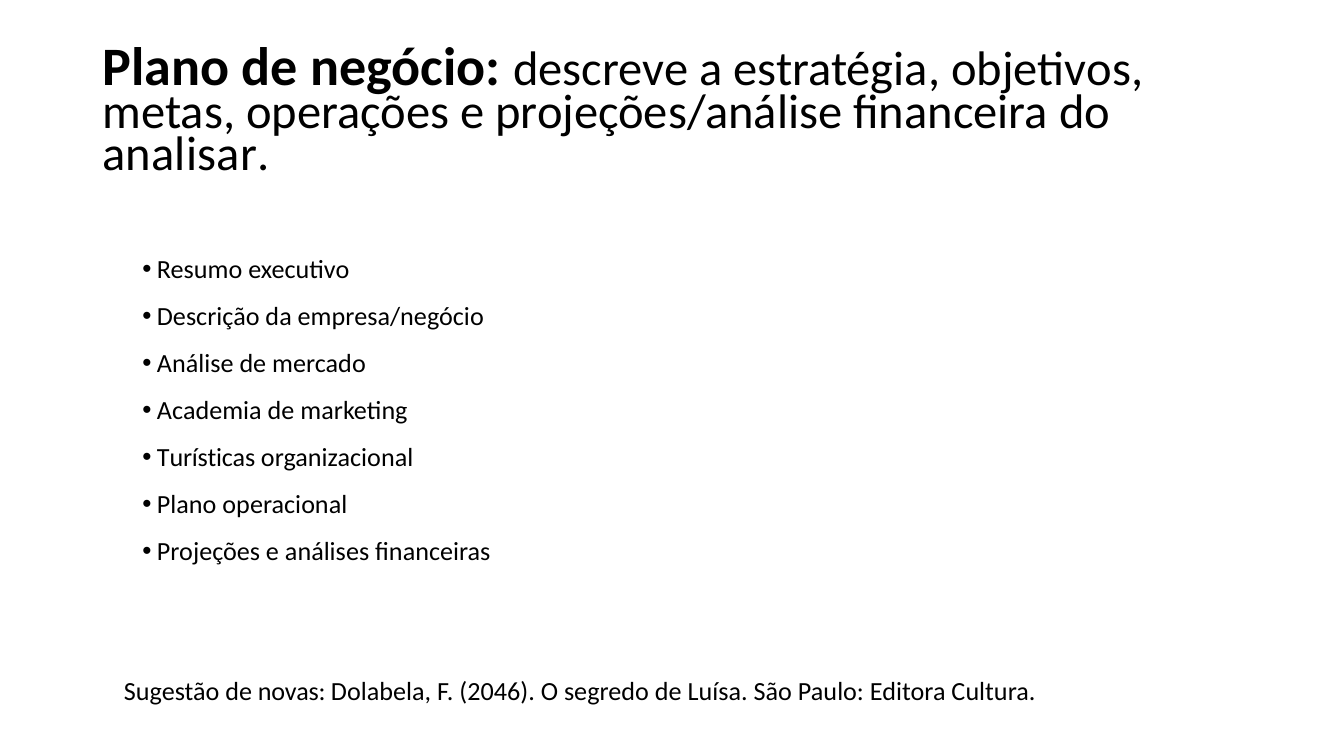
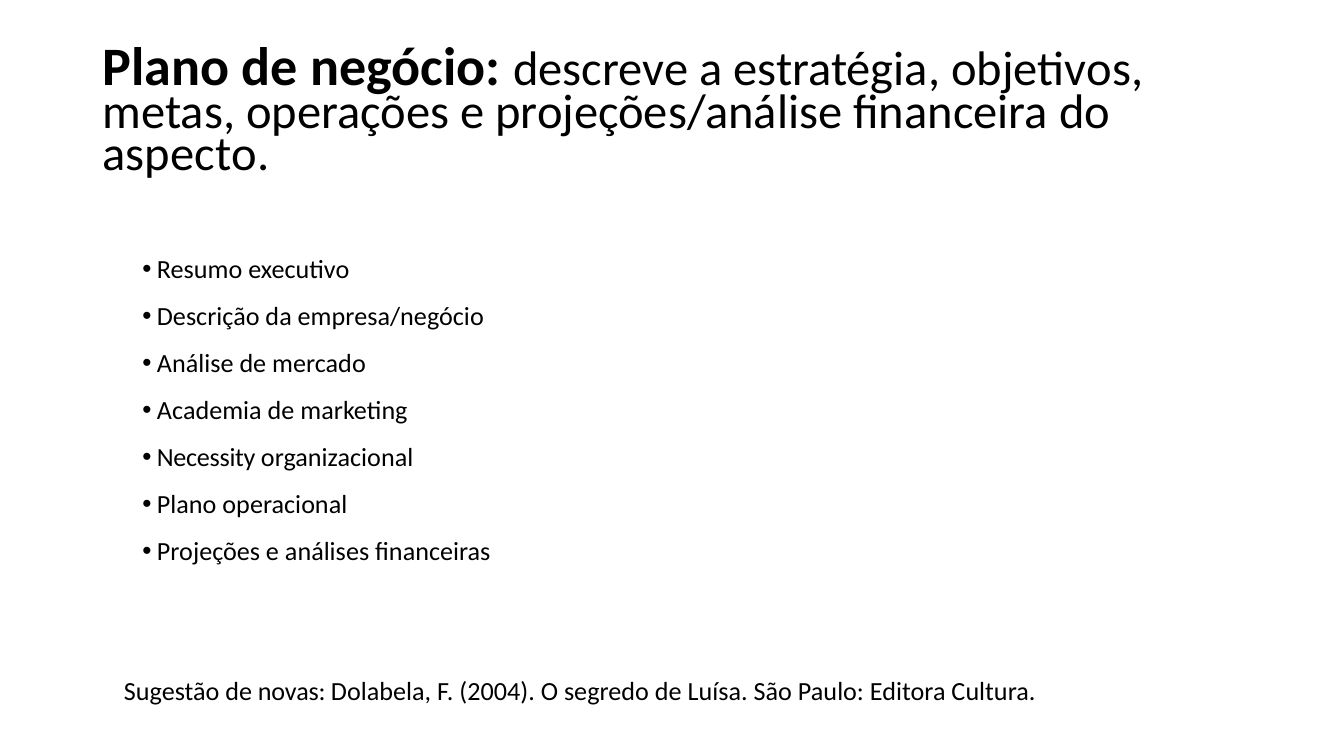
analisar: analisar -> aspecto (186, 154)
Turísticas: Turísticas -> Necessity (206, 458)
2046: 2046 -> 2004 (497, 691)
